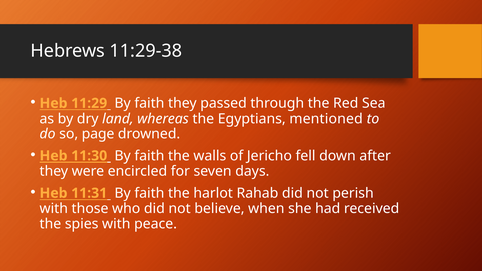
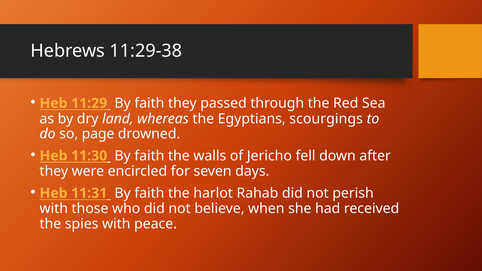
mentioned: mentioned -> scourgings (326, 119)
